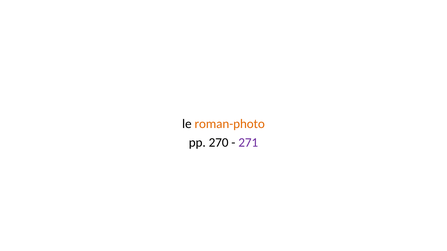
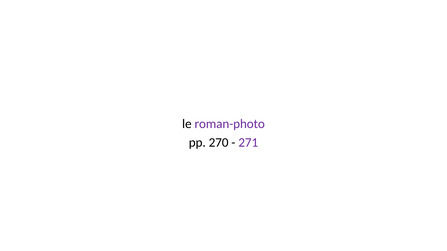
roman-photo colour: orange -> purple (230, 124)
